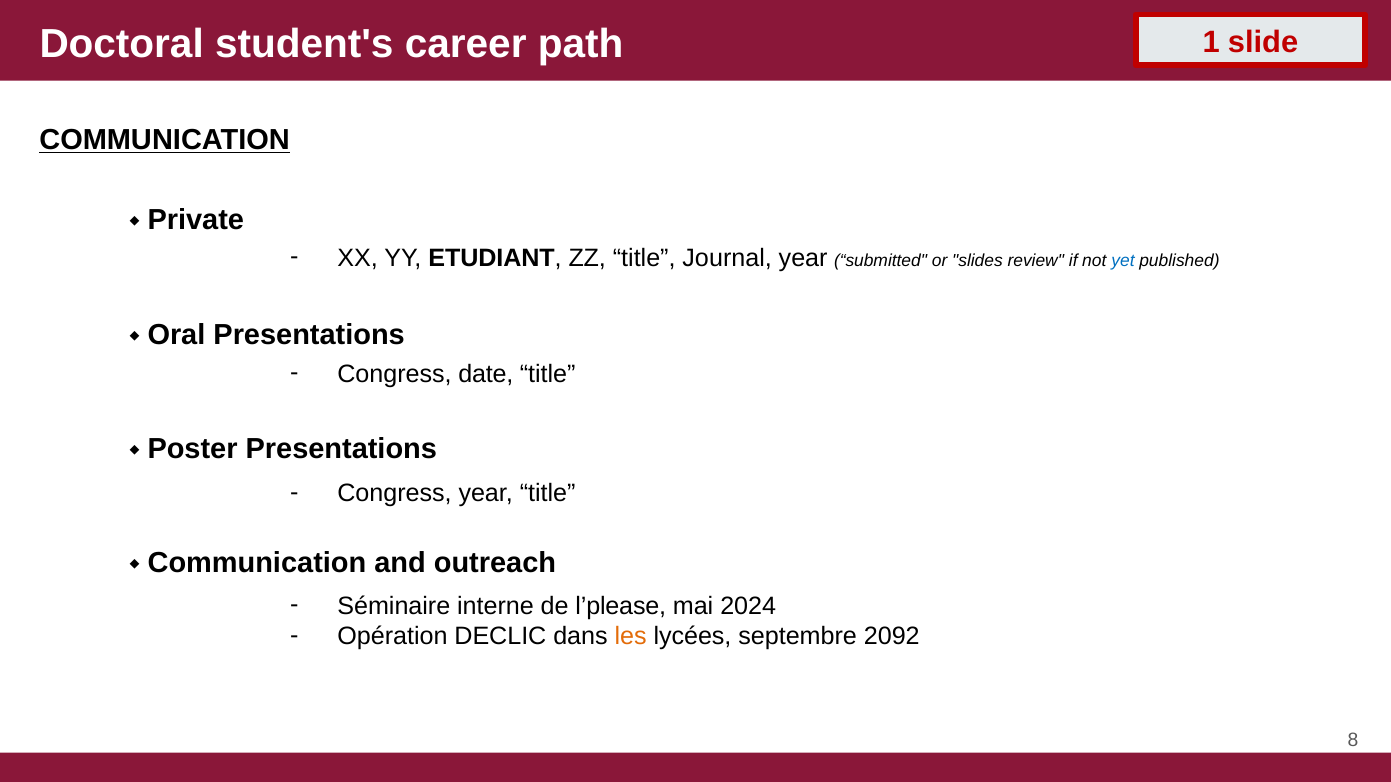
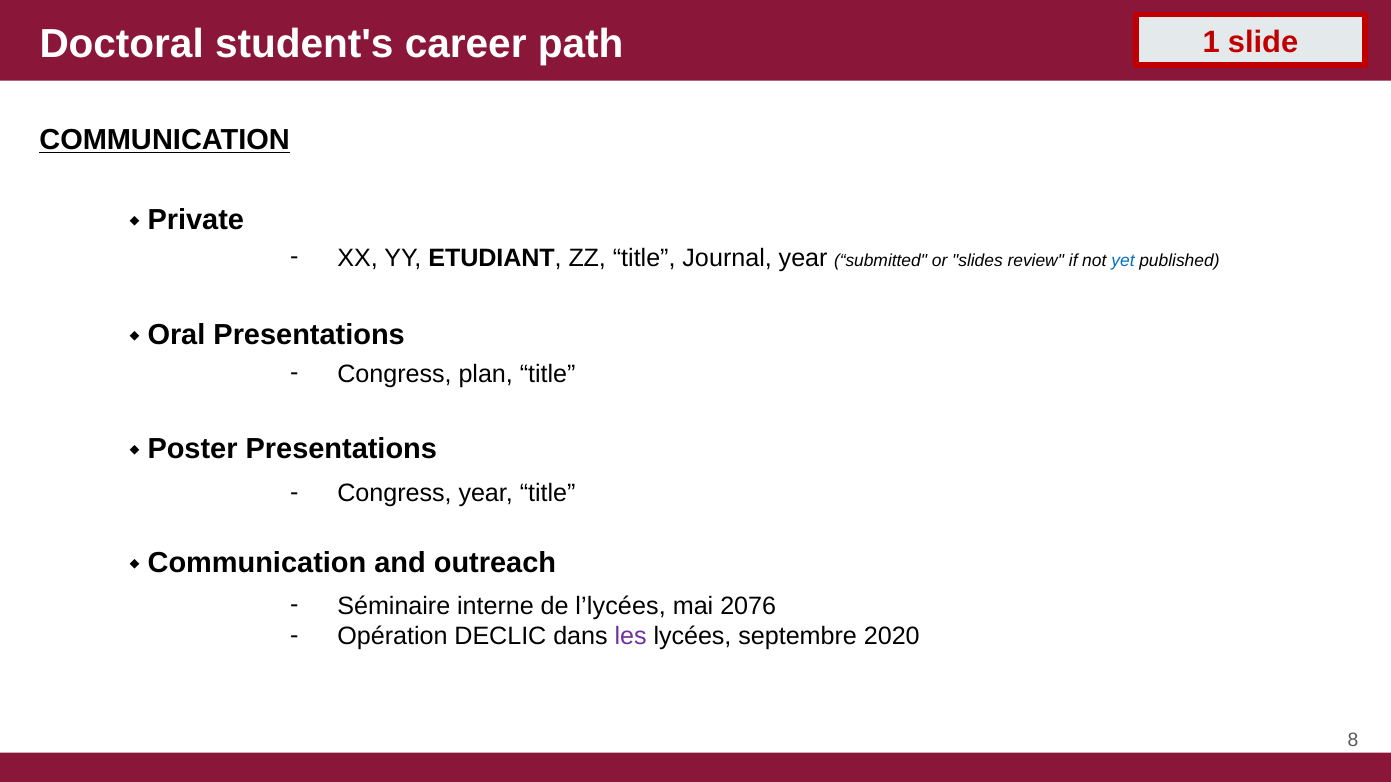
date: date -> plan (486, 374)
l’please: l’please -> l’lycées (621, 606)
2024: 2024 -> 2076 (748, 606)
les colour: orange -> purple (631, 637)
2092: 2092 -> 2020 (892, 637)
